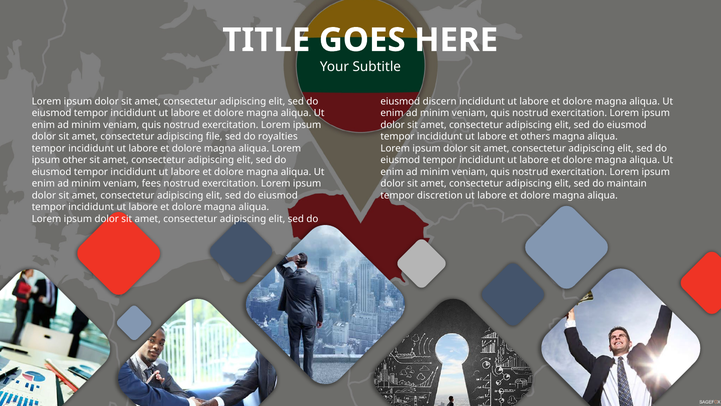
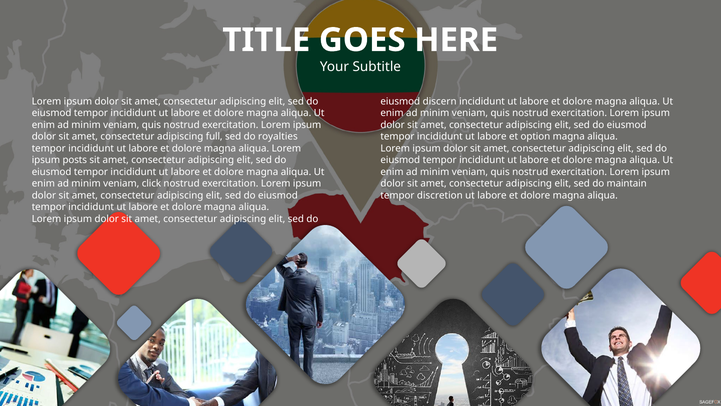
file: file -> full (214, 137)
others: others -> option (535, 137)
other: other -> posts (75, 160)
fees: fees -> click (151, 183)
